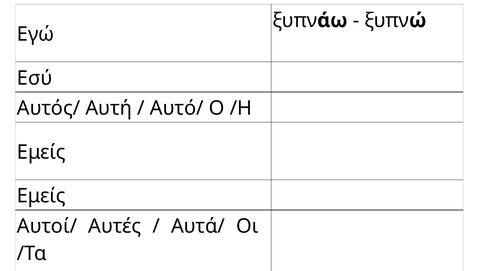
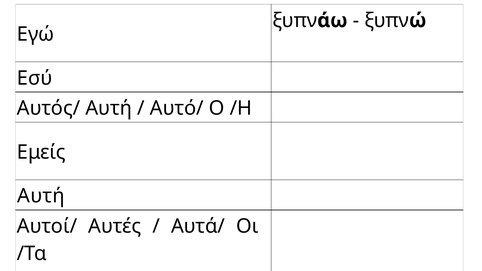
Εμείς: Εμείς -> Αυτή (41, 196)
